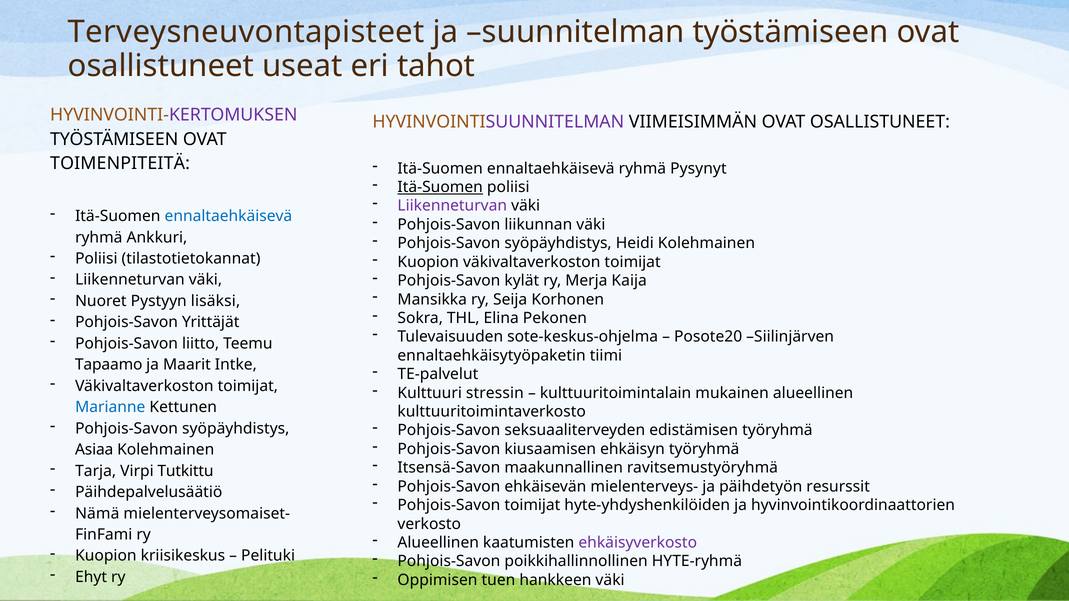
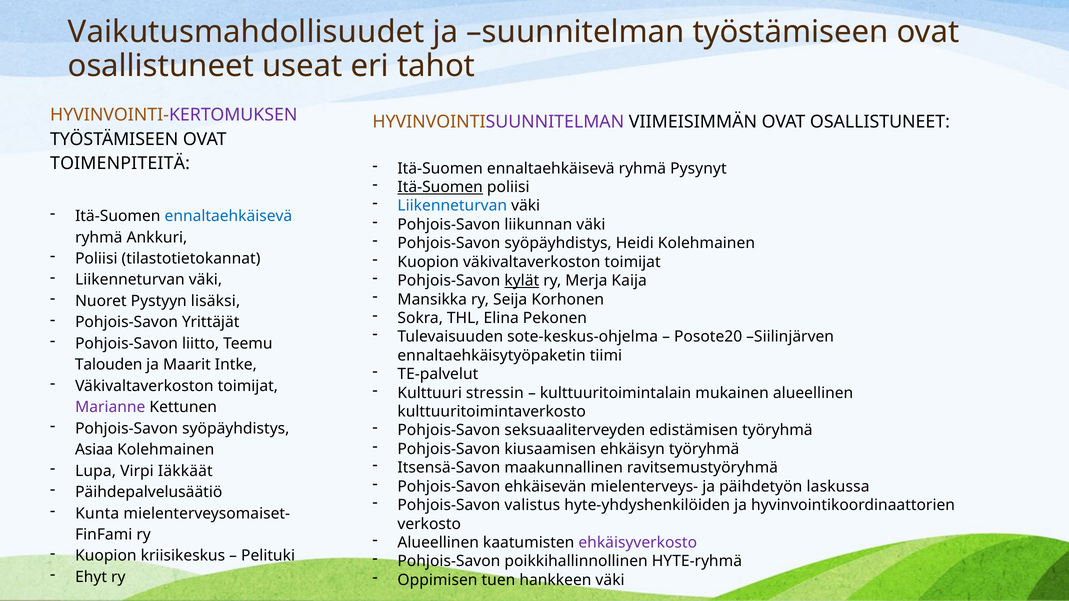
Terveysneuvontapisteet: Terveysneuvontapisteet -> Vaikutusmahdollisuudet (246, 32)
Liikenneturvan colour: purple -> blue (452, 206)
kylät underline: none -> present (522, 281)
Tapaamo: Tapaamo -> Talouden (109, 365)
Marianne colour: blue -> purple (110, 407)
Tarja: Tarja -> Lupa (96, 471)
Tutkittu: Tutkittu -> Iäkkäät (185, 471)
resurssit: resurssit -> laskussa (838, 487)
Pohjois-Savon toimijat: toimijat -> valistus (532, 505)
Nämä: Nämä -> Kunta (97, 514)
